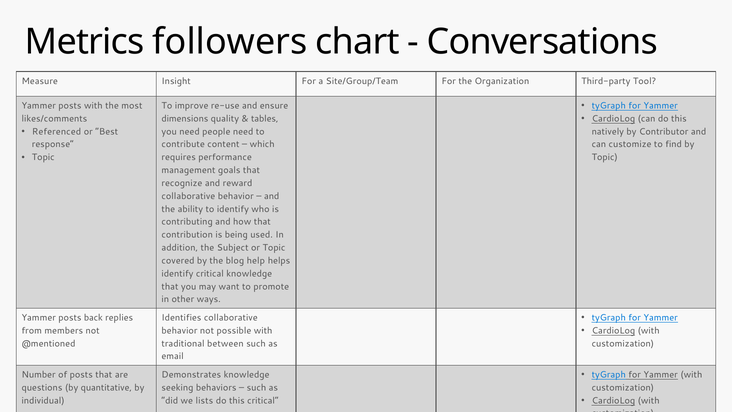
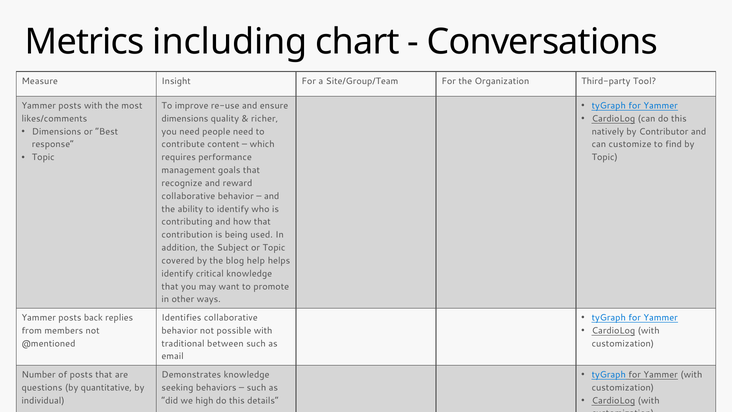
followers: followers -> including (230, 42)
tables: tables -> richer (265, 119)
Referenced: Referenced -> Dimensions (57, 131)
lists: lists -> high (204, 400)
this critical: critical -> details (263, 400)
